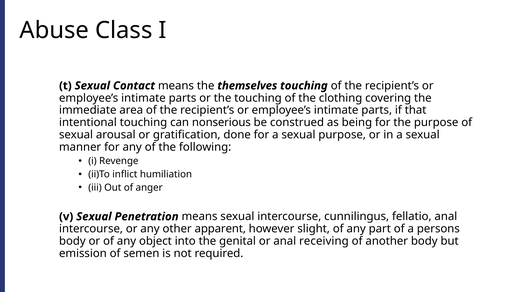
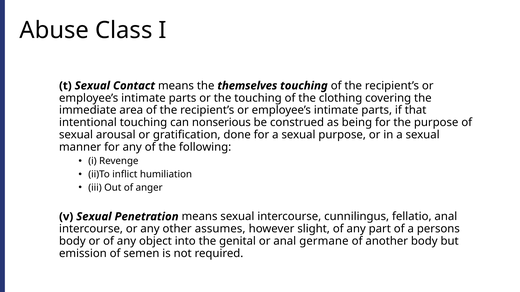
apparent: apparent -> assumes (220, 229)
receiving: receiving -> germane (324, 242)
